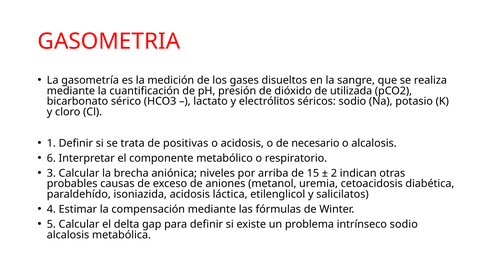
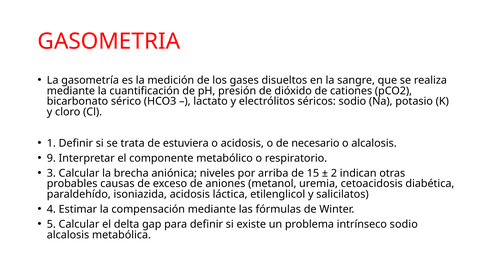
utilizada: utilizada -> cationes (351, 91)
positivas: positivas -> estuviera (186, 143)
6: 6 -> 9 (51, 158)
